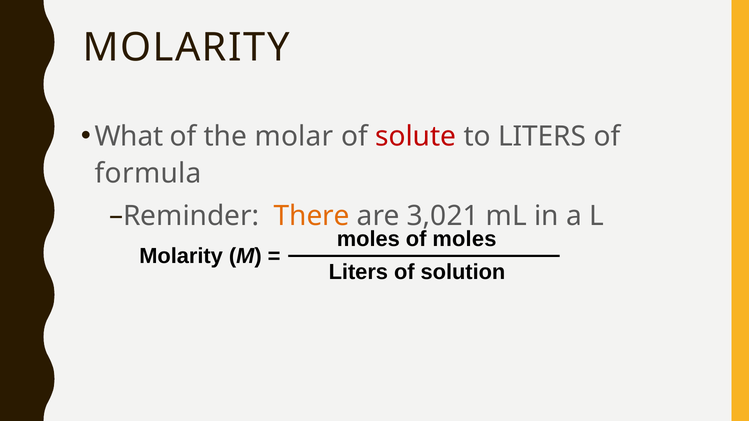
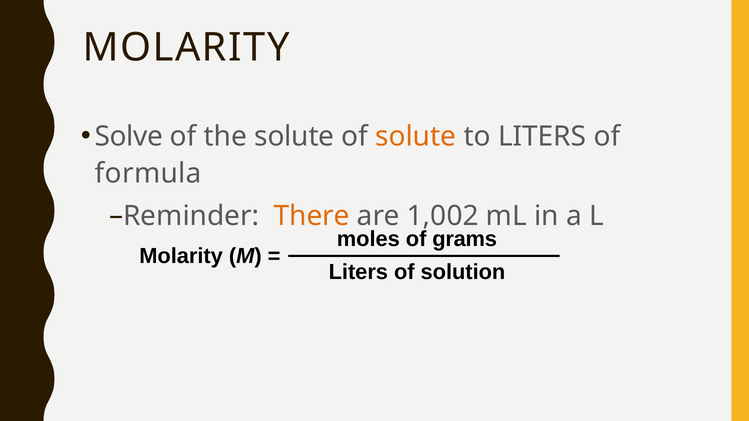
What: What -> Solve (129, 137)
the molar: molar -> solute (294, 137)
solute colour: red -> orange (416, 137)
3,021: 3,021 -> 1,002 (443, 216)
of moles: moles -> grams (465, 239)
